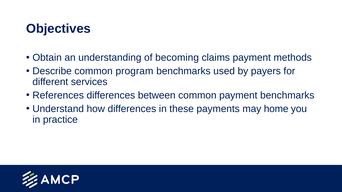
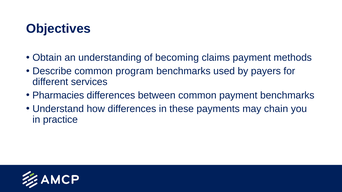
References: References -> Pharmacies (58, 95)
home: home -> chain (276, 109)
